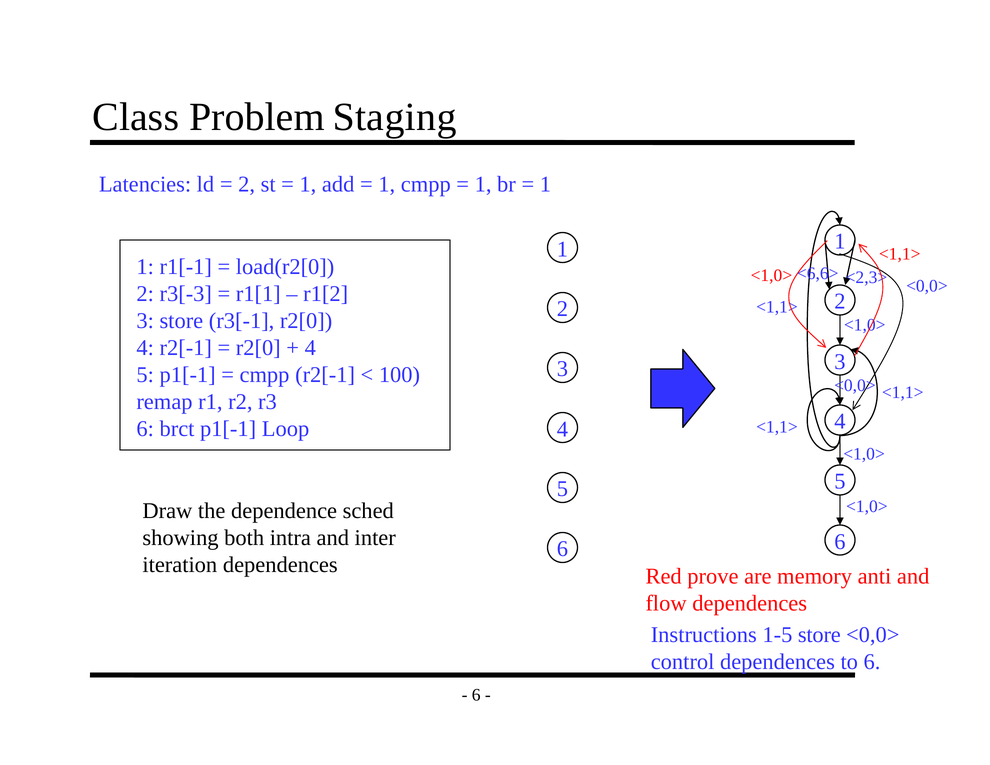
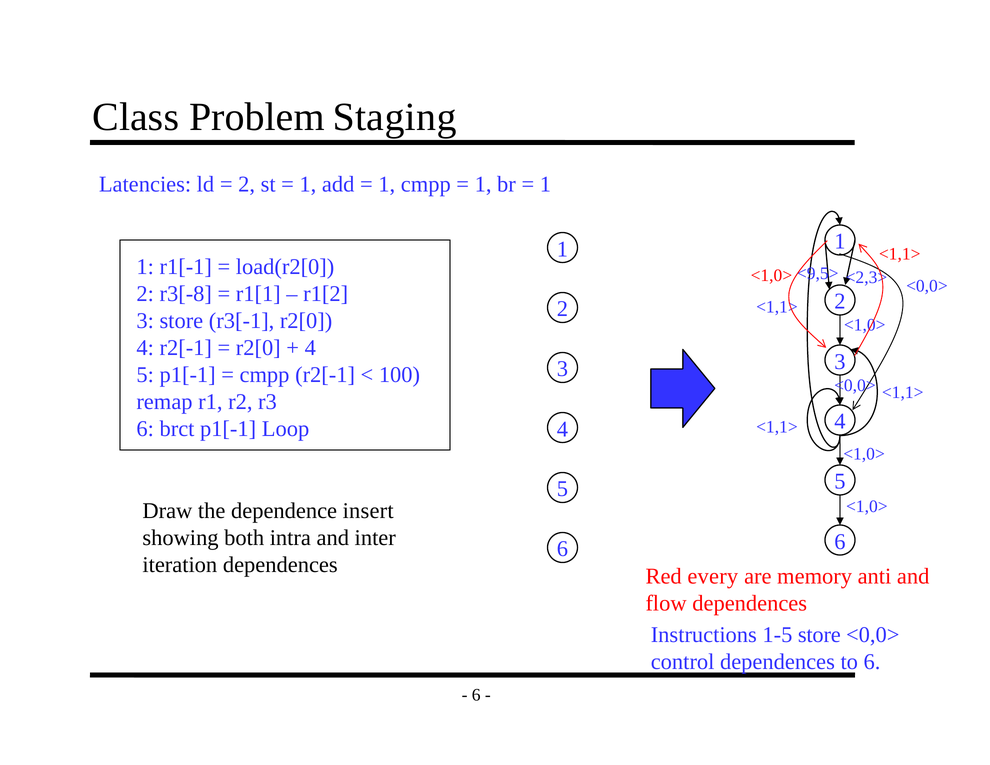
<6,6>: <6,6> -> <9,5> (818, 274)
r3[-3: r3[-3 -> r3[-8 (186, 294)
sched: sched -> insert (368, 511)
prove: prove -> every (713, 576)
